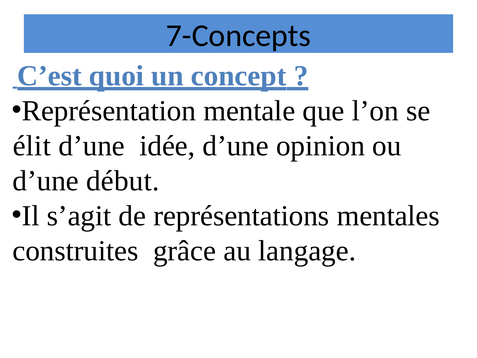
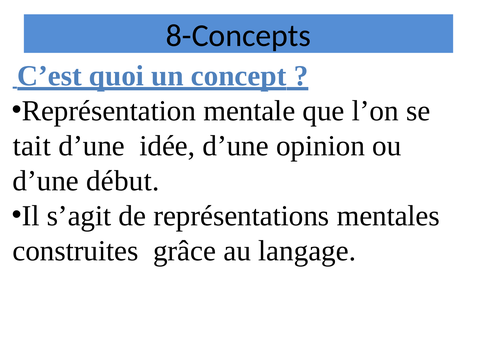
7-Concepts: 7-Concepts -> 8-Concepts (238, 36)
élit: élit -> tait (32, 146)
